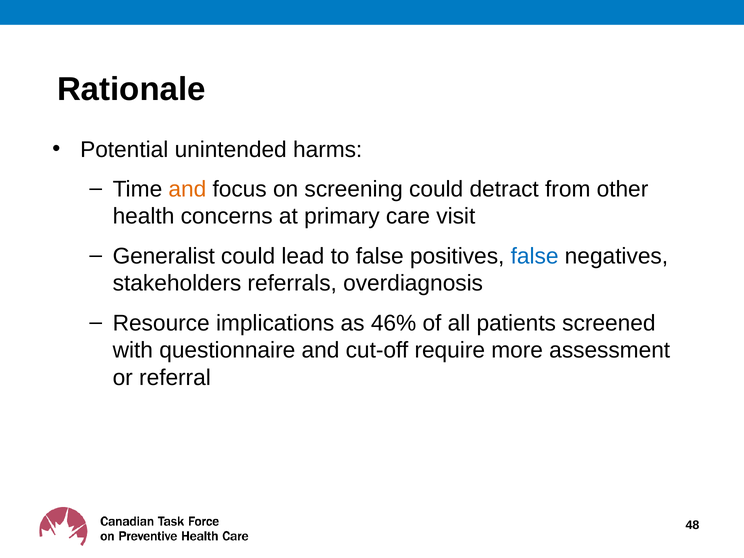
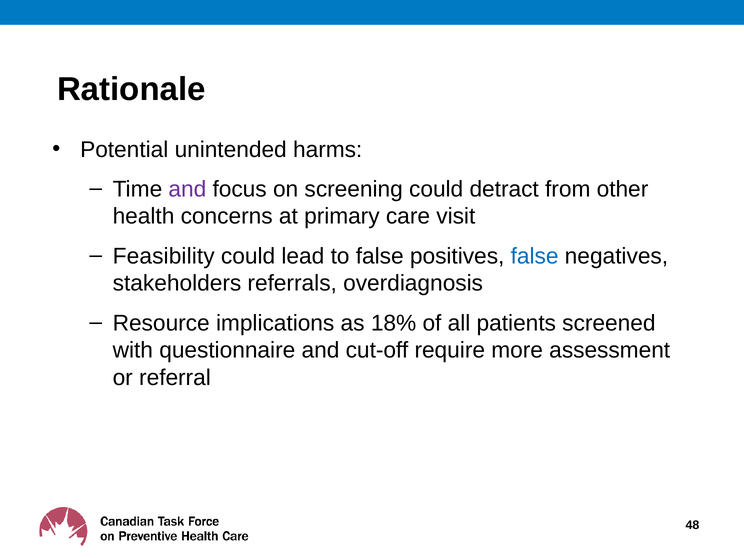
and colour: orange -> purple (187, 189)
Generalist: Generalist -> Feasibility (164, 256)
46%: 46% -> 18% (394, 323)
